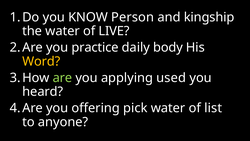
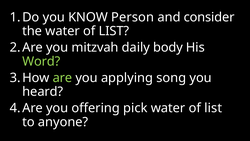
kingship: kingship -> consider (209, 17)
the water of LIVE: LIVE -> LIST (114, 31)
practice: practice -> mitzvah (95, 47)
Word colour: yellow -> light green (41, 61)
used: used -> song (171, 78)
